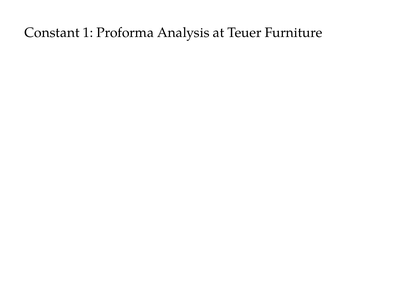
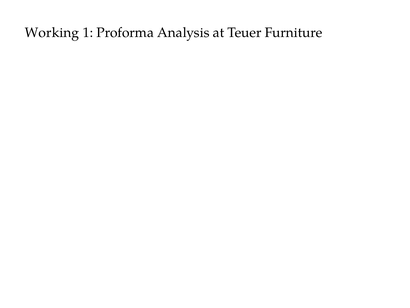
Constant: Constant -> Working (52, 33)
